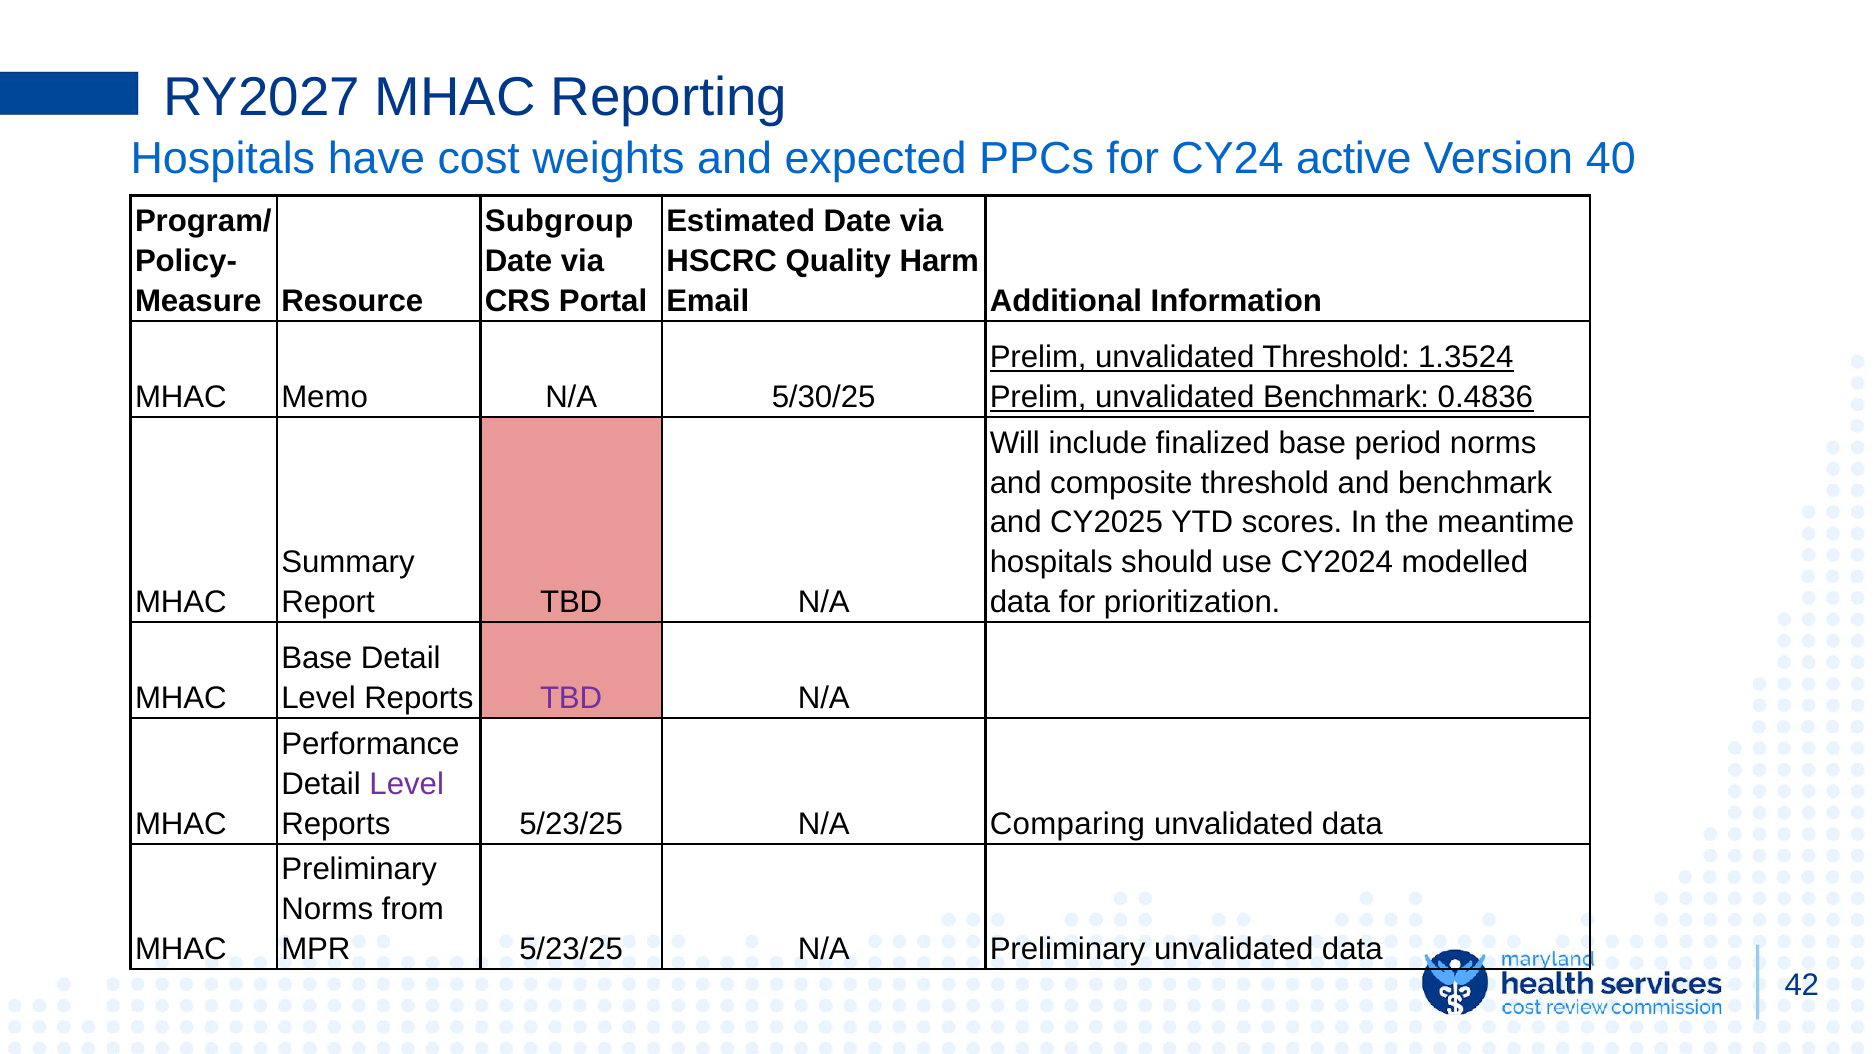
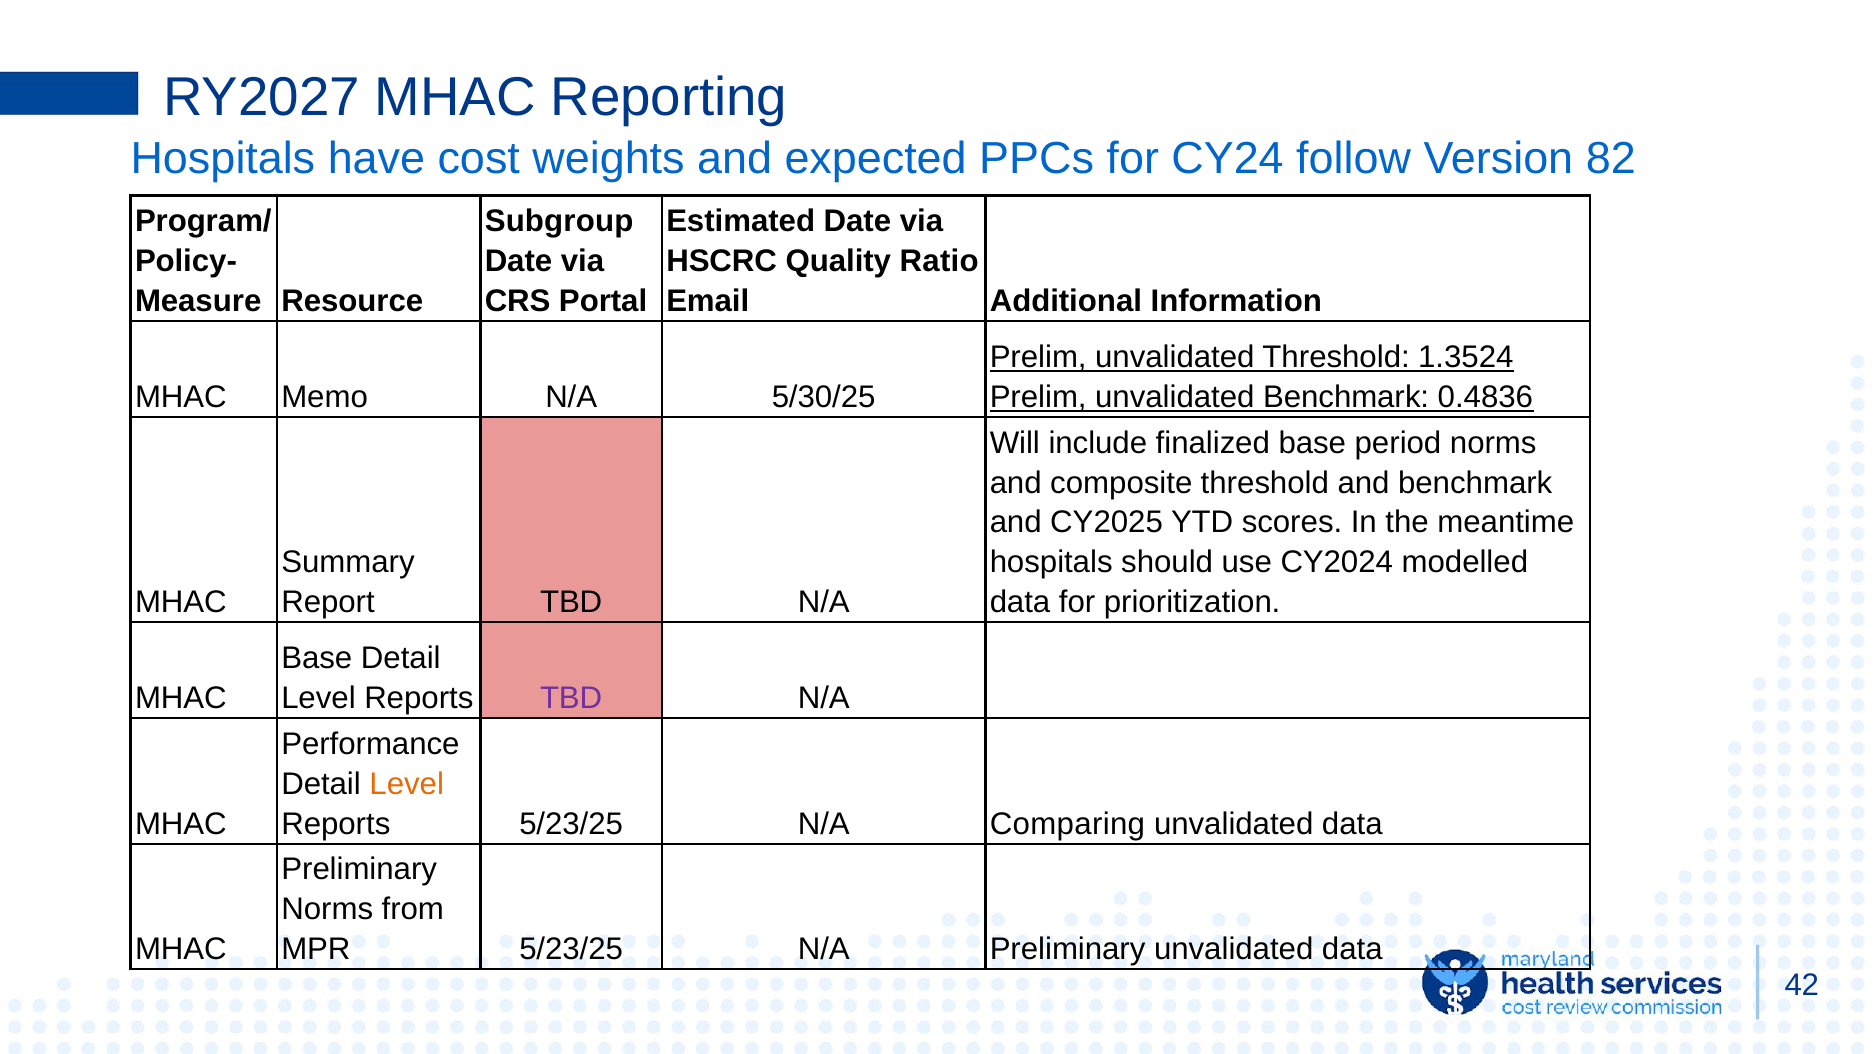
active: active -> follow (1354, 159)
40: 40 -> 82 (1611, 159)
Harm: Harm -> Ratio (939, 261)
Level colour: purple -> orange (407, 785)
